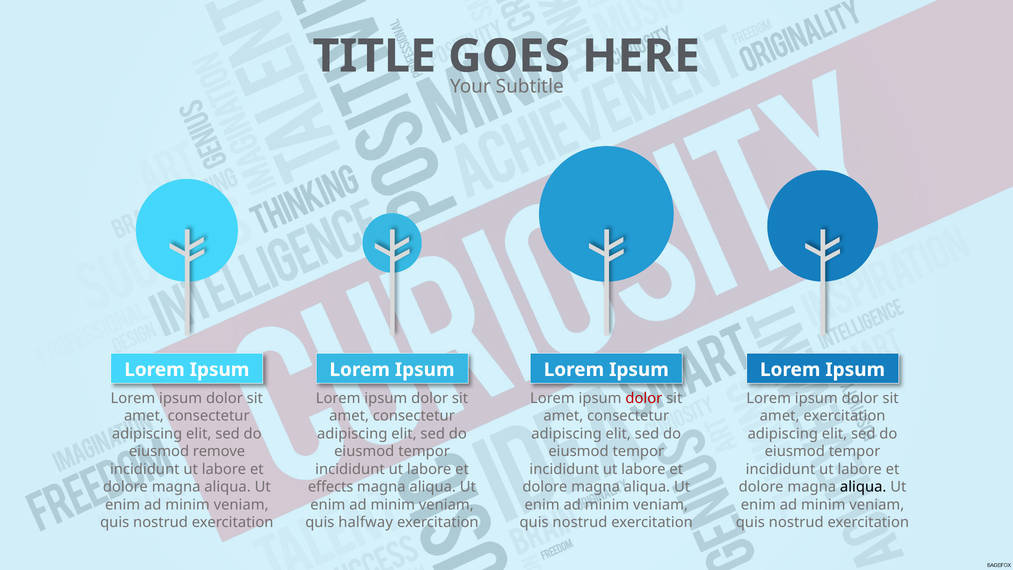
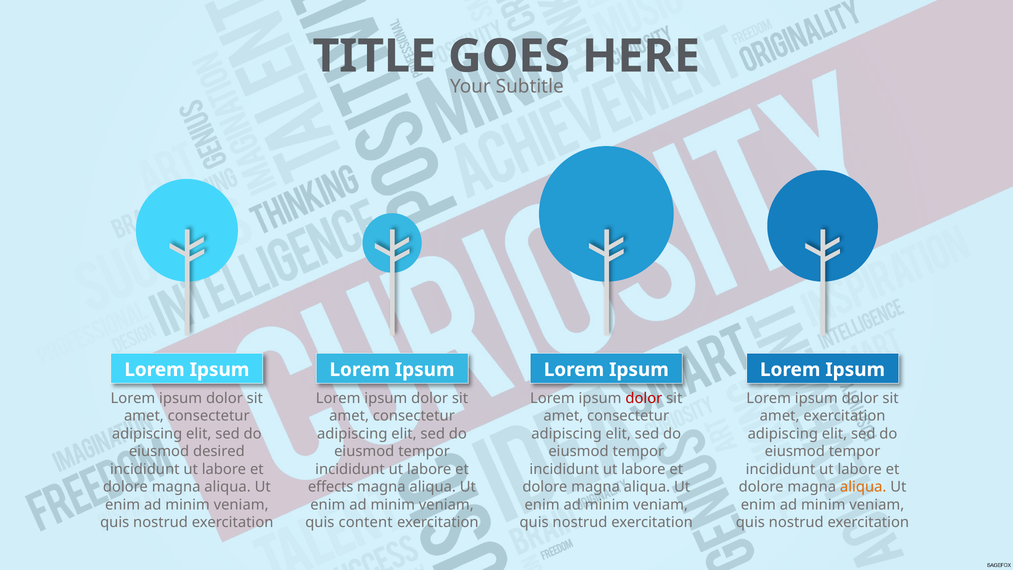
remove: remove -> desired (219, 451)
aliqua colour: black -> orange (863, 487)
halfway: halfway -> content (366, 522)
